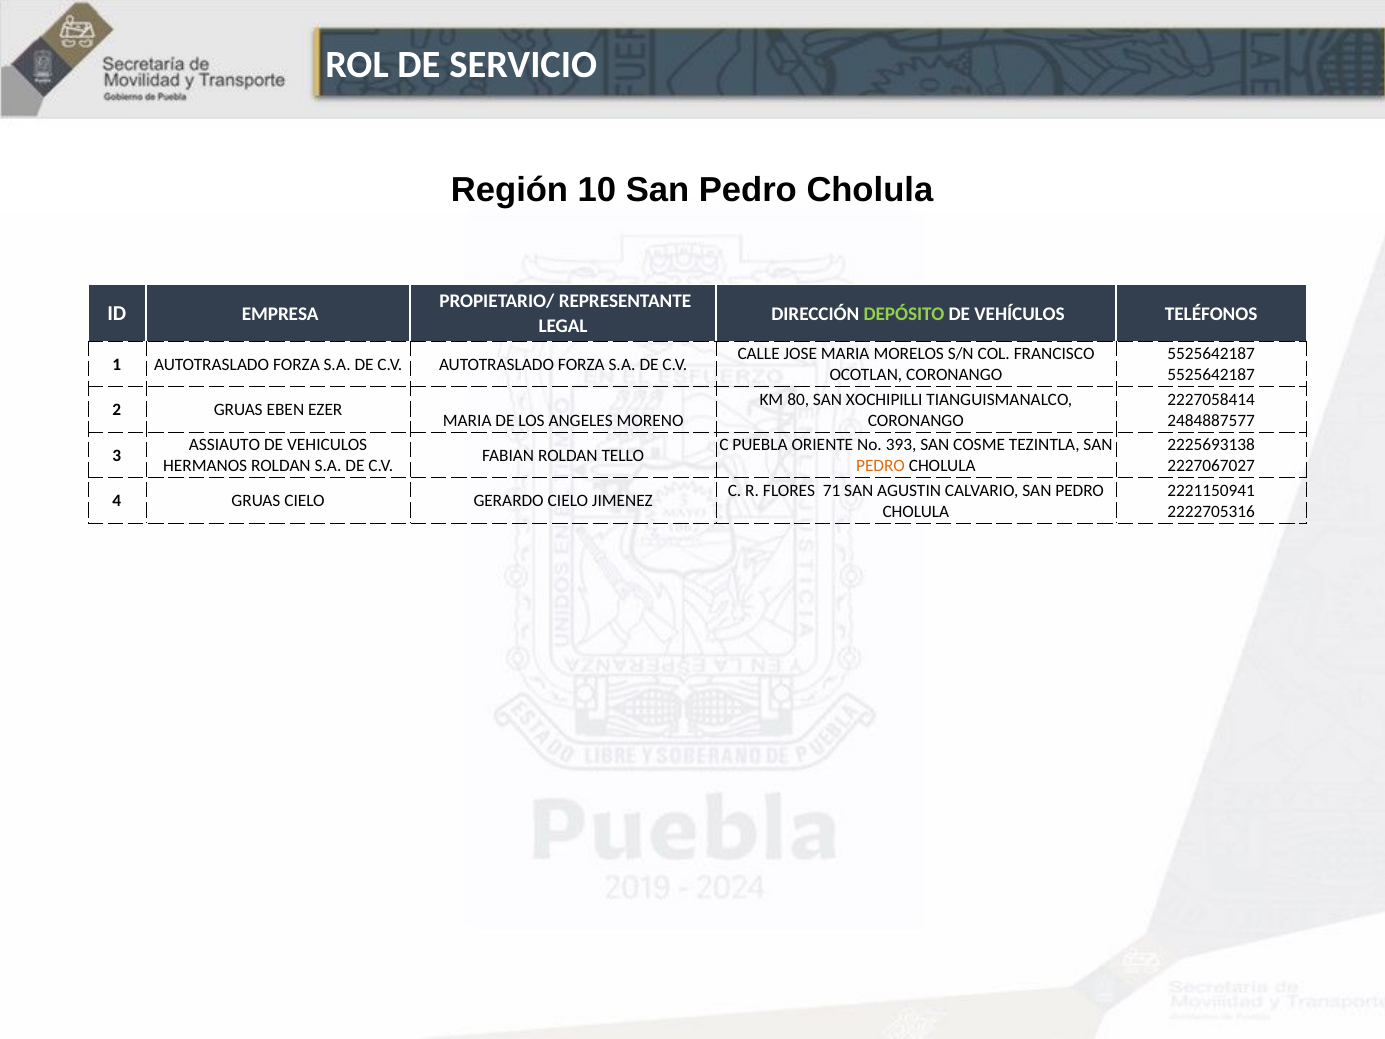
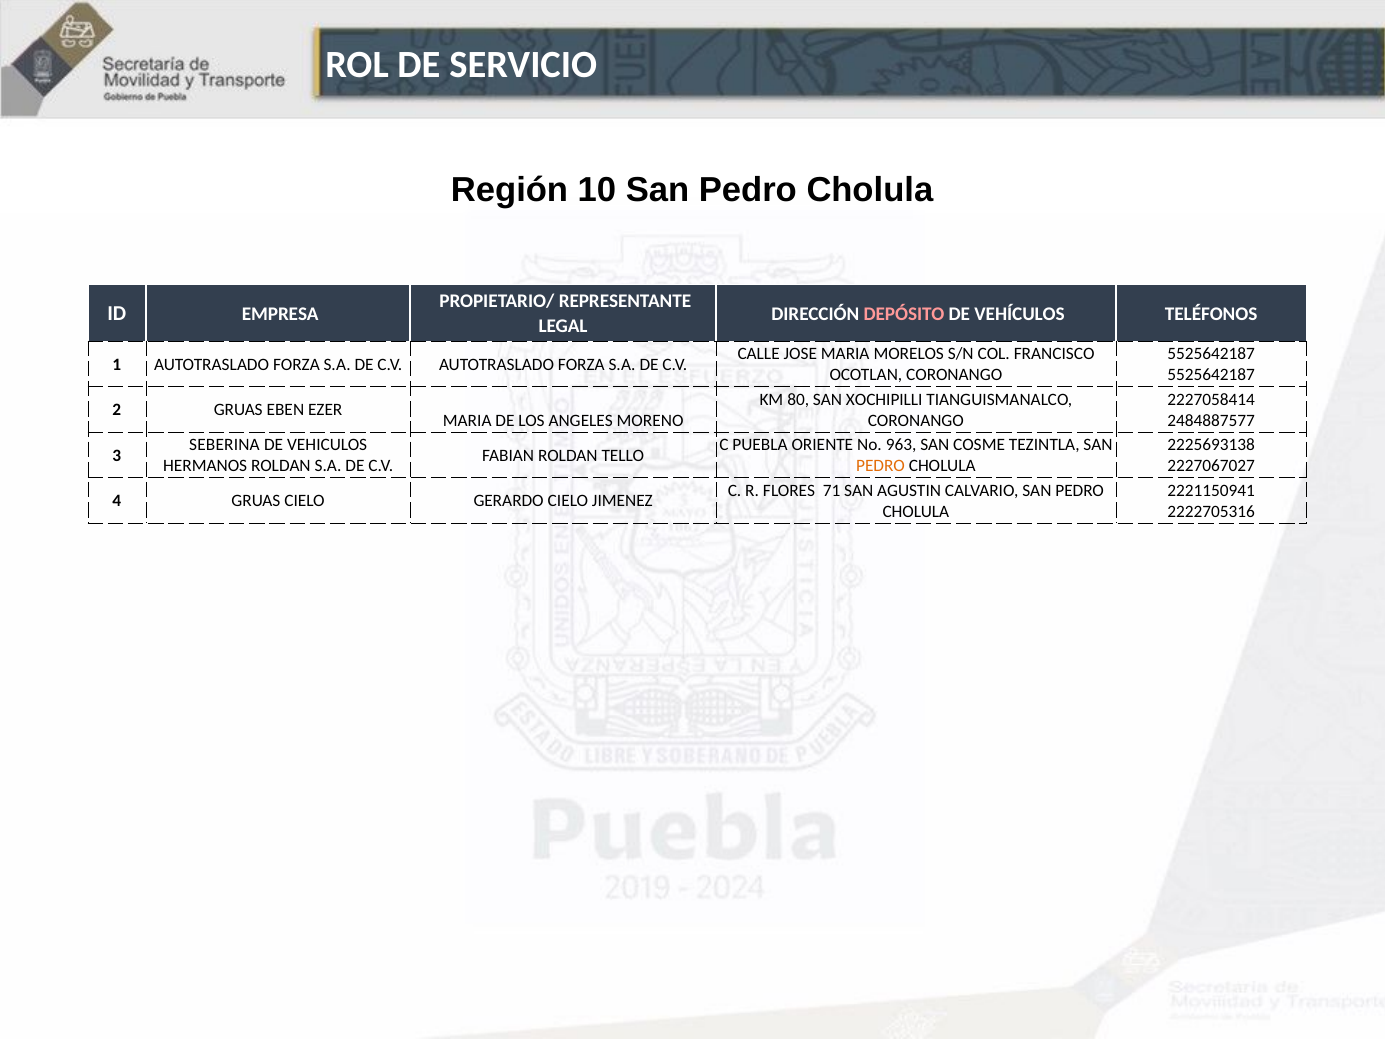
DEPÓSITO colour: light green -> pink (904, 314)
ASSIAUTO: ASSIAUTO -> SEBERINA (224, 445)
393: 393 -> 963 (901, 445)
